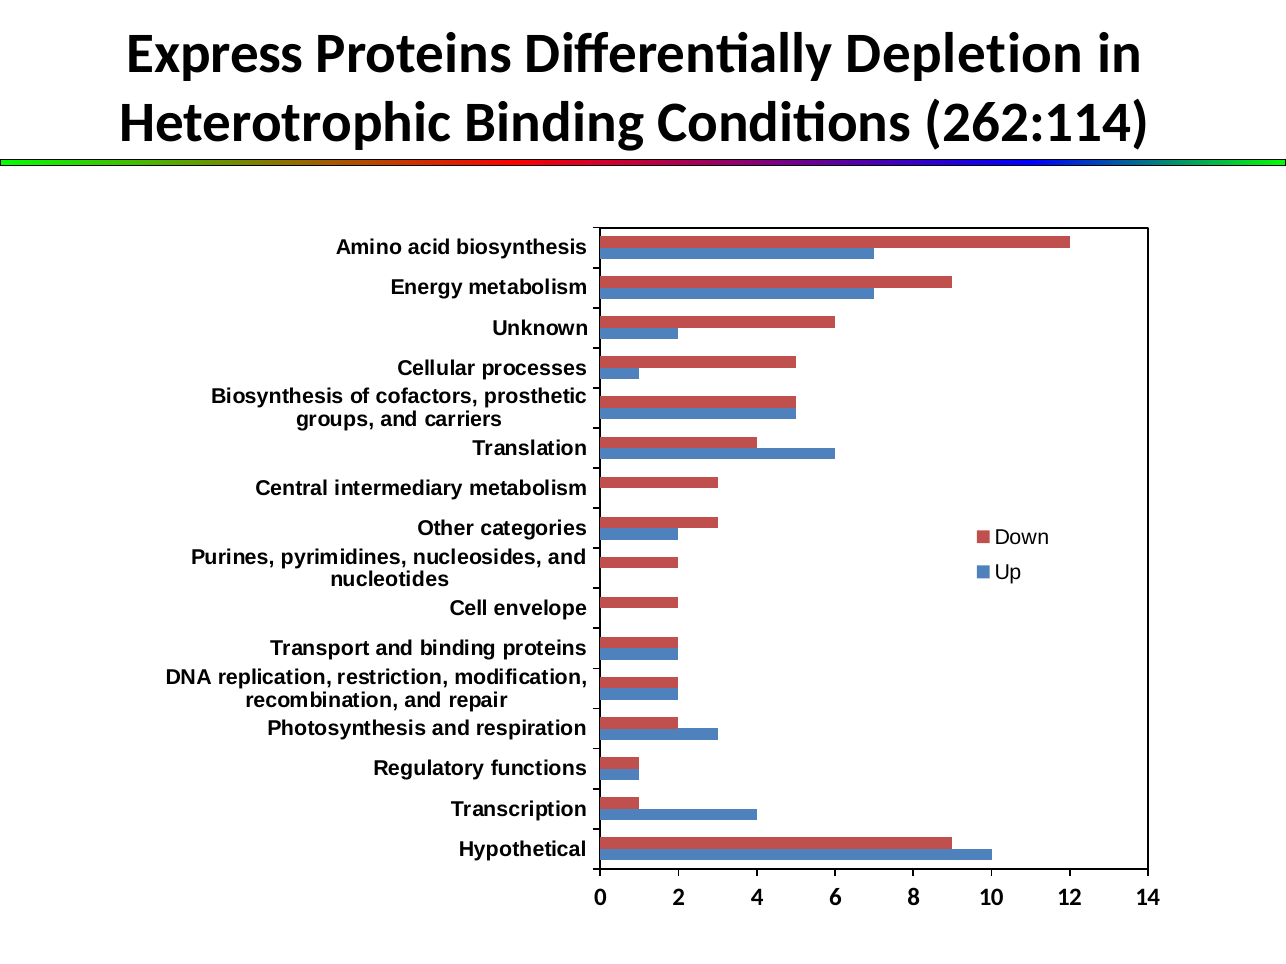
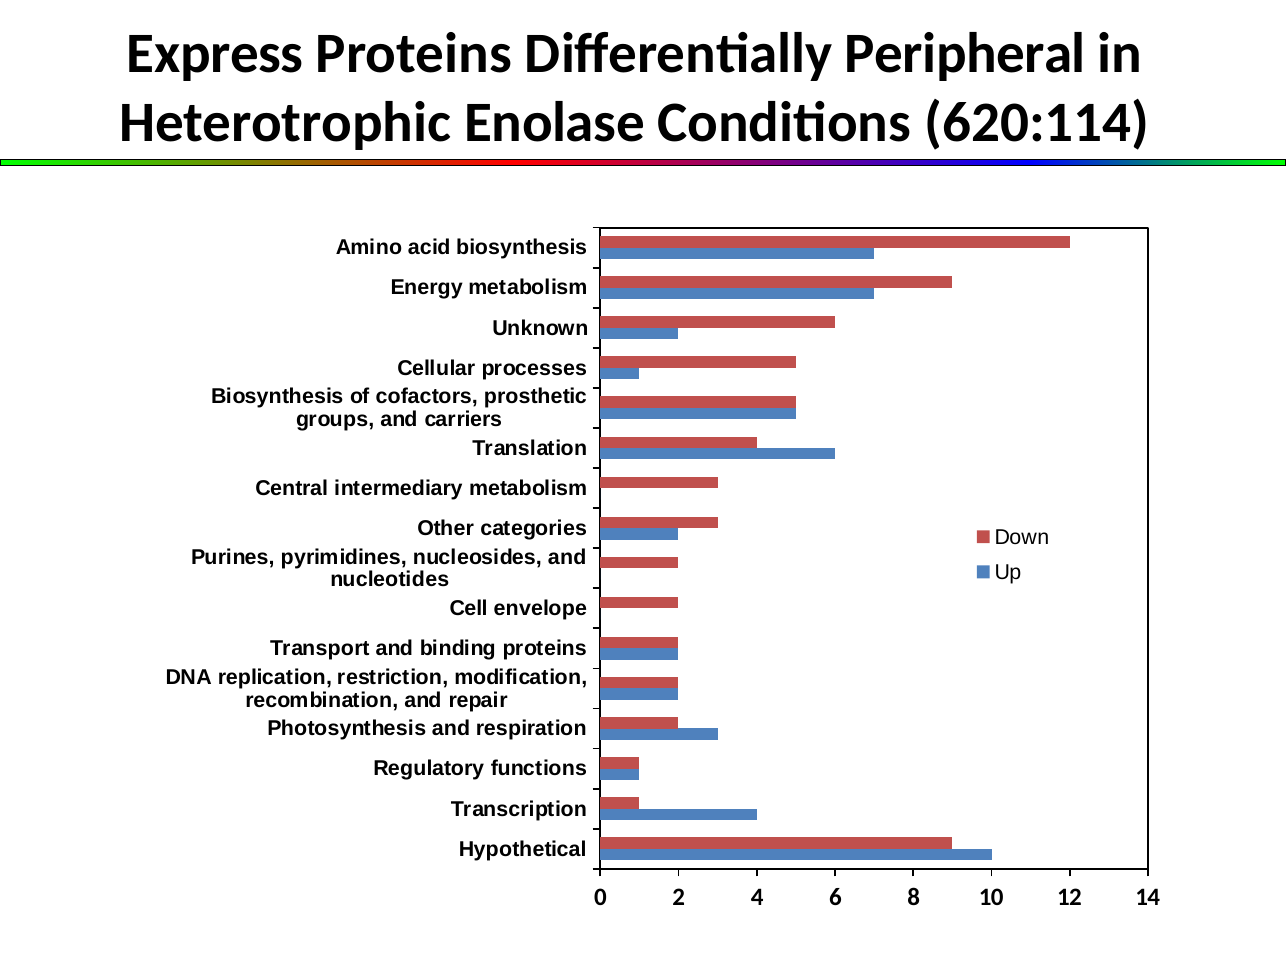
Depletion: Depletion -> Peripheral (965, 54)
Heterotrophic Binding: Binding -> Enolase (555, 123)
262:114: 262:114 -> 620:114 (1037, 123)
